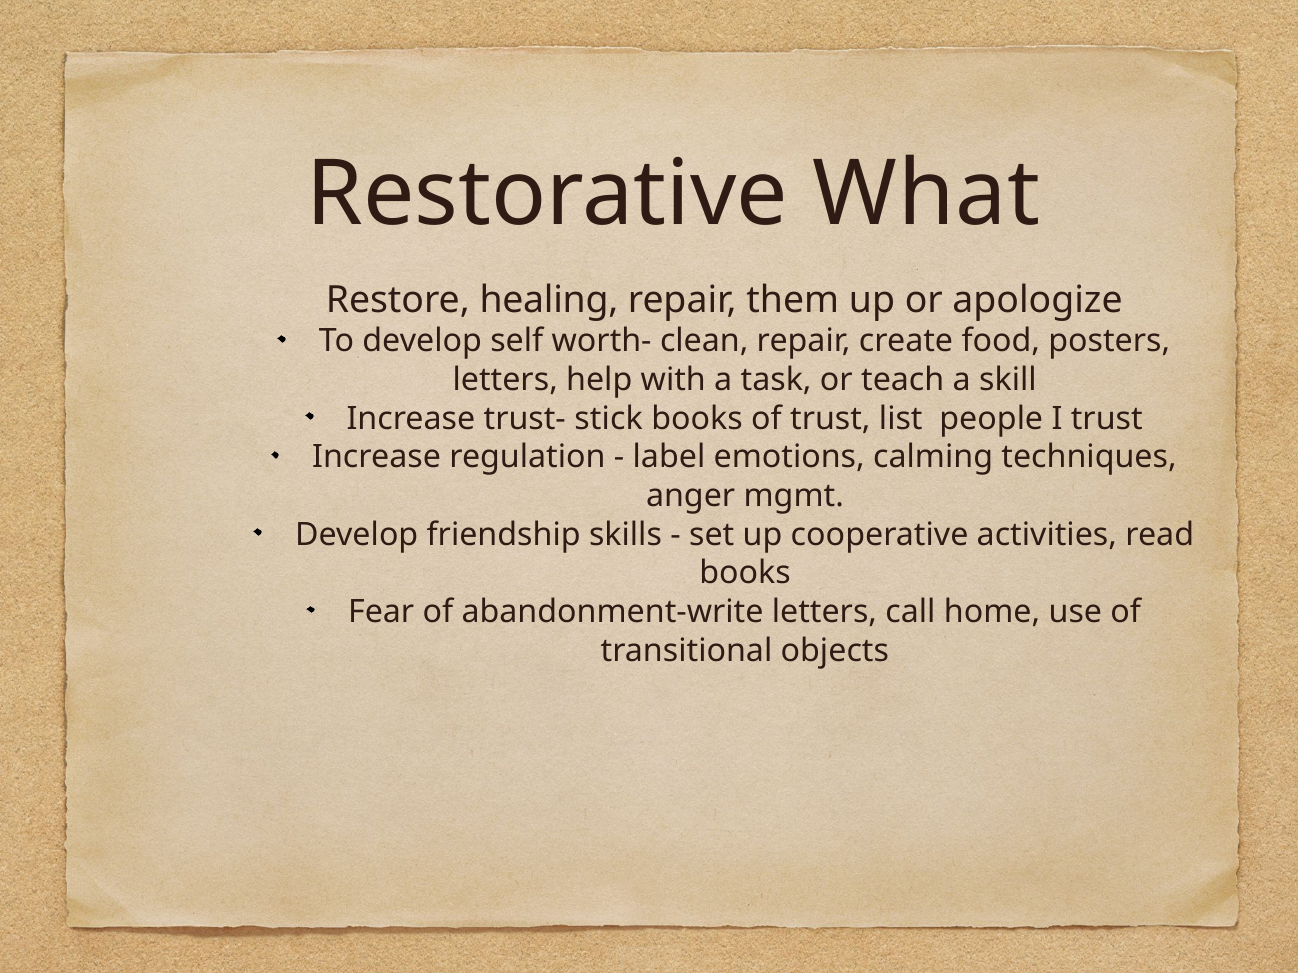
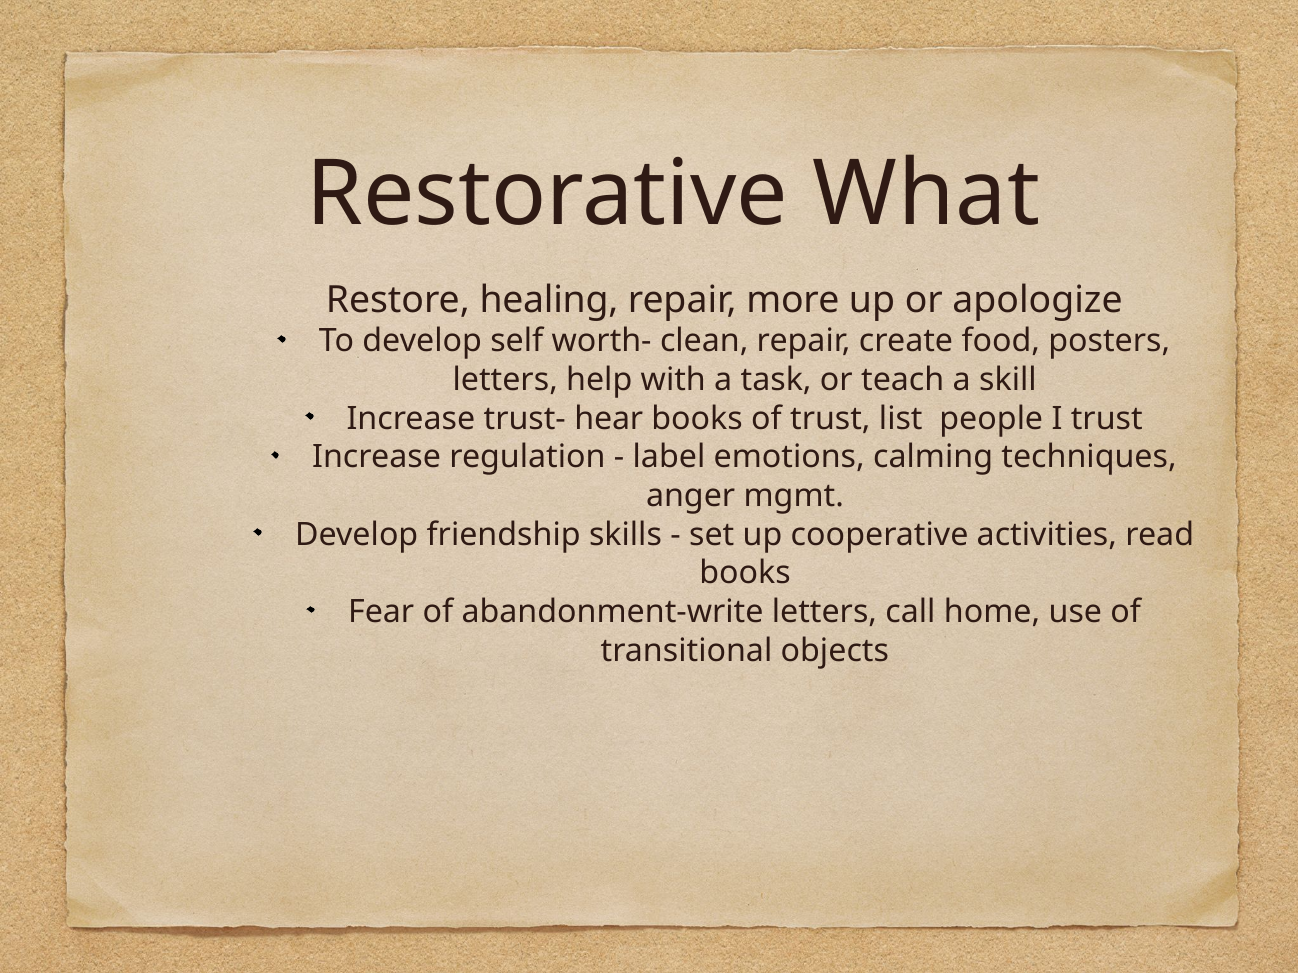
them: them -> more (793, 300)
stick: stick -> hear (609, 419)
